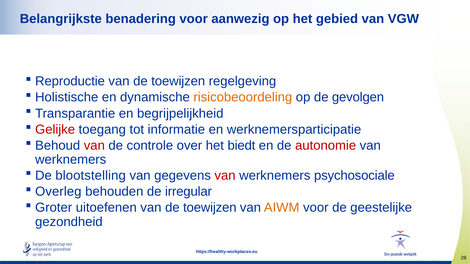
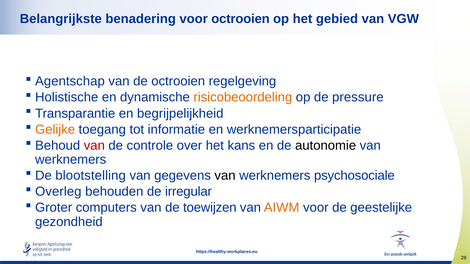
voor aanwezig: aanwezig -> octrooien (241, 19)
Reproductie: Reproductie -> Agentschap (70, 81)
toewijzen: toewijzen -> octrooien (178, 81)
gevolgen: gevolgen -> pressure (358, 97)
Gelijke colour: red -> orange (55, 130)
biedt: biedt -> kans (241, 146)
autonomie colour: red -> black (326, 146)
van colour: red -> black (225, 176)
uitoefenen: uitoefenen -> computers (106, 208)
